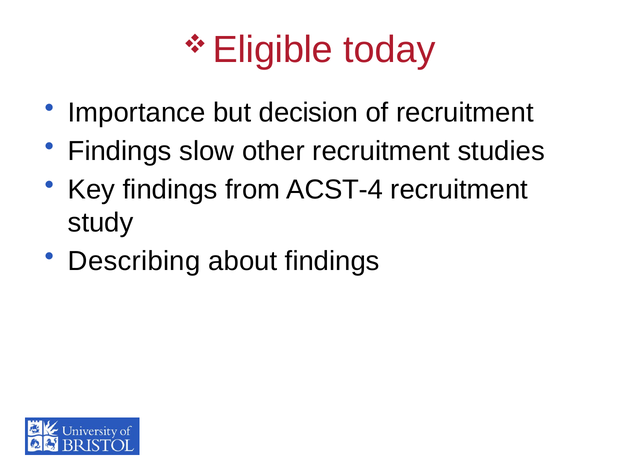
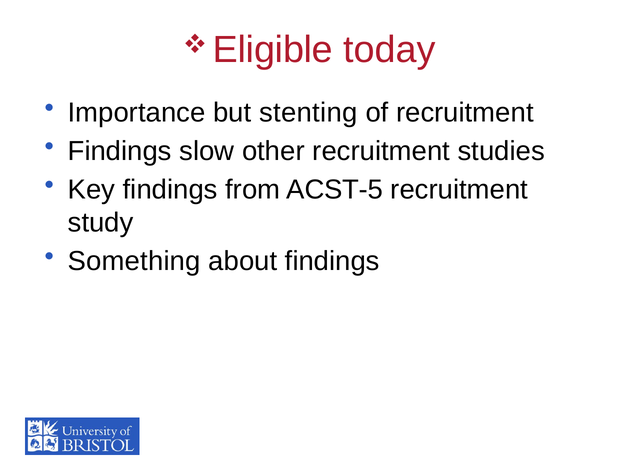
decision: decision -> stenting (308, 113)
ACST-4: ACST-4 -> ACST-5 (335, 190)
Describing: Describing -> Something (134, 261)
